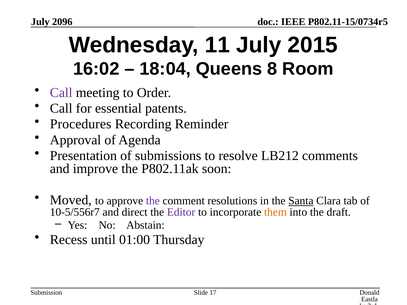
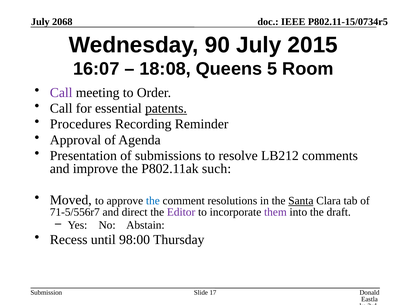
2096: 2096 -> 2068 (62, 22)
11: 11 -> 90 (217, 45)
16:02: 16:02 -> 16:07 (96, 69)
18:04: 18:04 -> 18:08 (165, 69)
8: 8 -> 5 (272, 69)
patents underline: none -> present (166, 109)
soon: soon -> such (217, 169)
the colour: purple -> blue (153, 201)
10-5/556r7: 10-5/556r7 -> 71-5/556r7 (75, 212)
them colour: orange -> purple (275, 212)
01:00: 01:00 -> 98:00 (135, 240)
